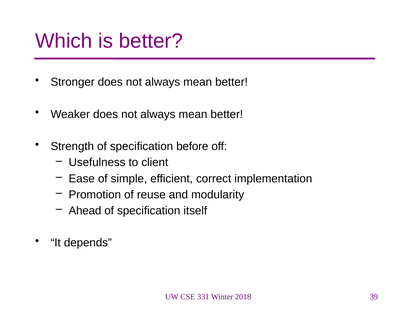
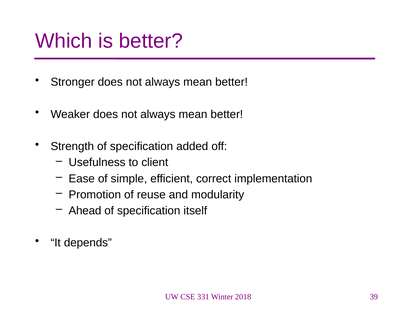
before: before -> added (192, 146)
